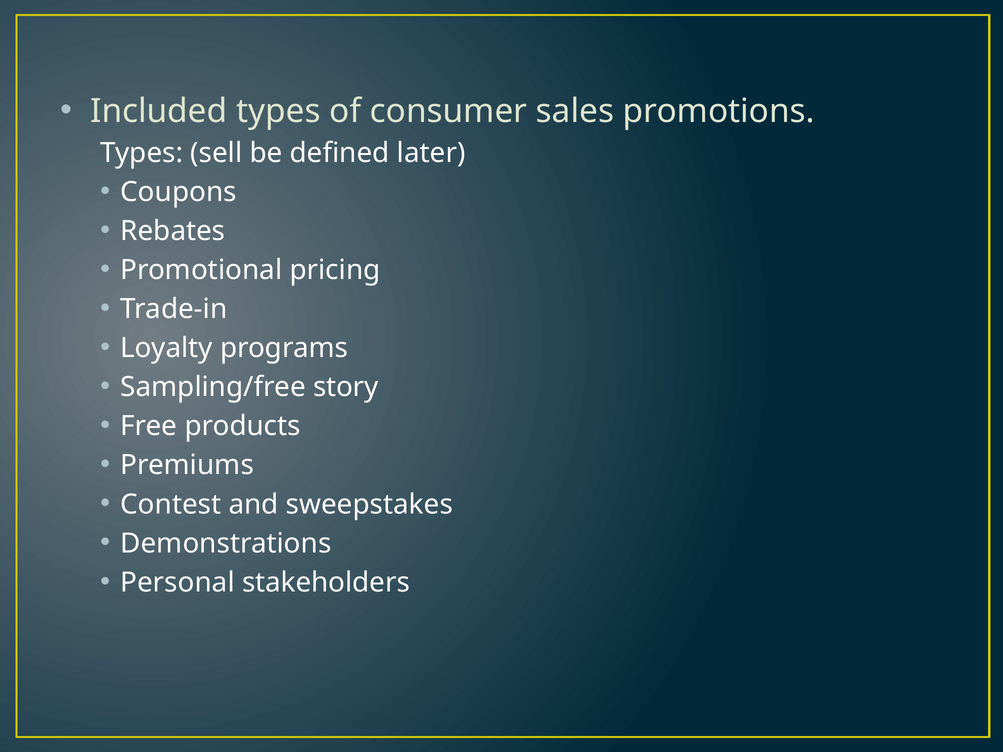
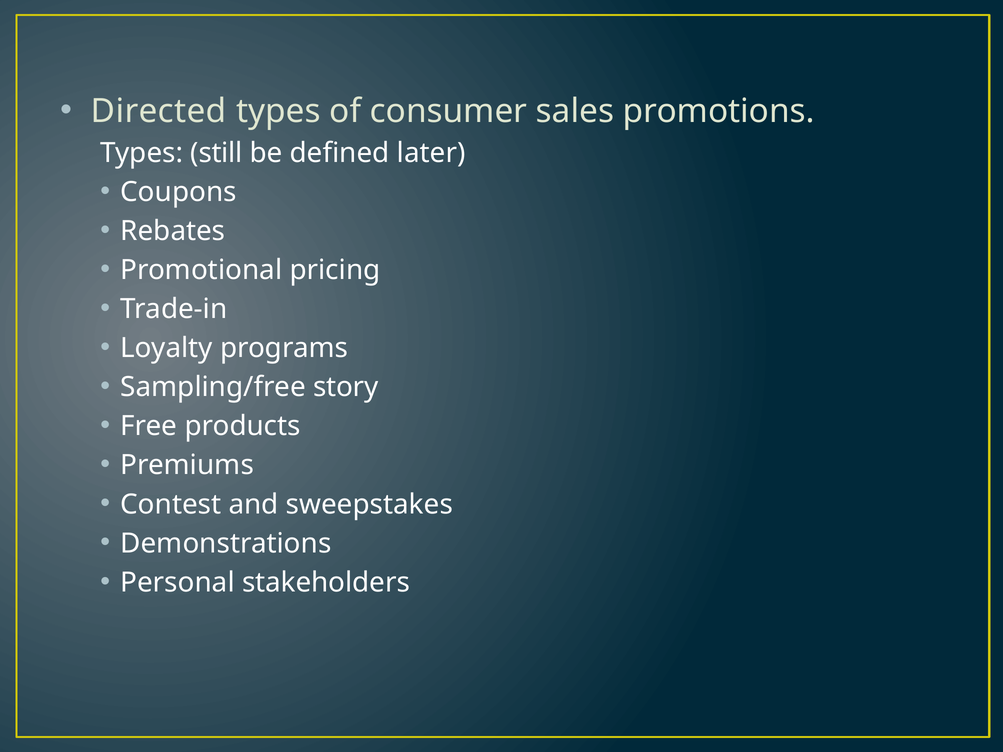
Included: Included -> Directed (159, 111)
sell: sell -> still (217, 153)
